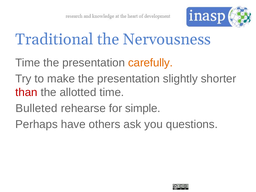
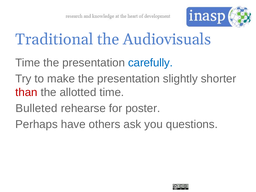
Nervousness: Nervousness -> Audiovisuals (167, 39)
carefully colour: orange -> blue (151, 63)
simple: simple -> poster (143, 108)
